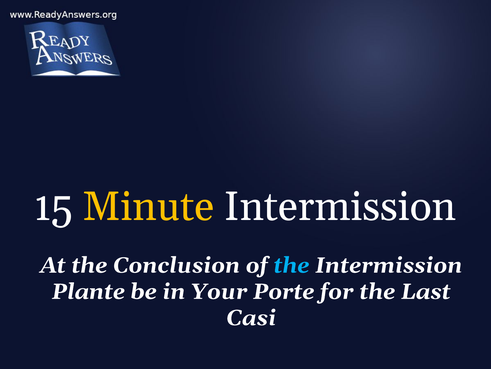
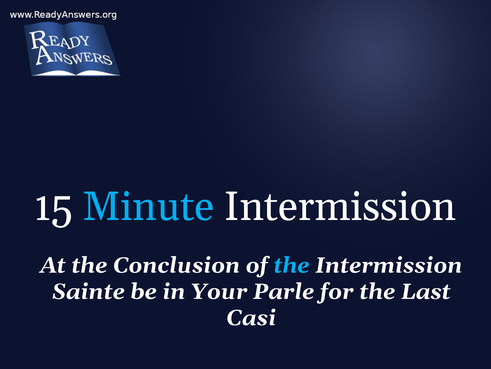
Minute colour: yellow -> light blue (148, 206)
Plante: Plante -> Sainte (88, 291)
Porte: Porte -> Parle (284, 291)
